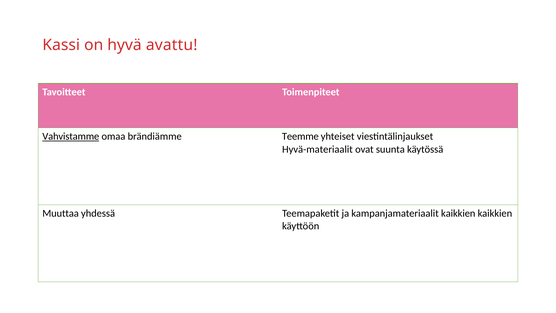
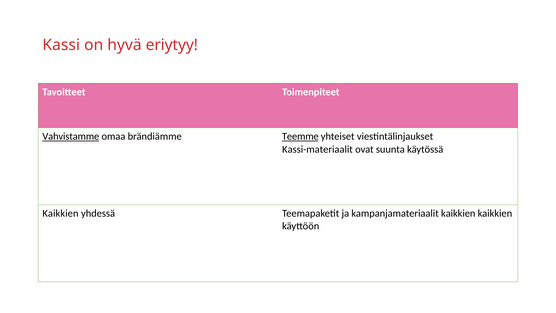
avattu: avattu -> eriytyy (172, 45)
Teemme underline: none -> present (300, 136)
Hyvä-materiaalit: Hyvä-materiaalit -> Kassi-materiaalit (317, 149)
Muuttaa: Muuttaa -> Kaikkien (60, 213)
